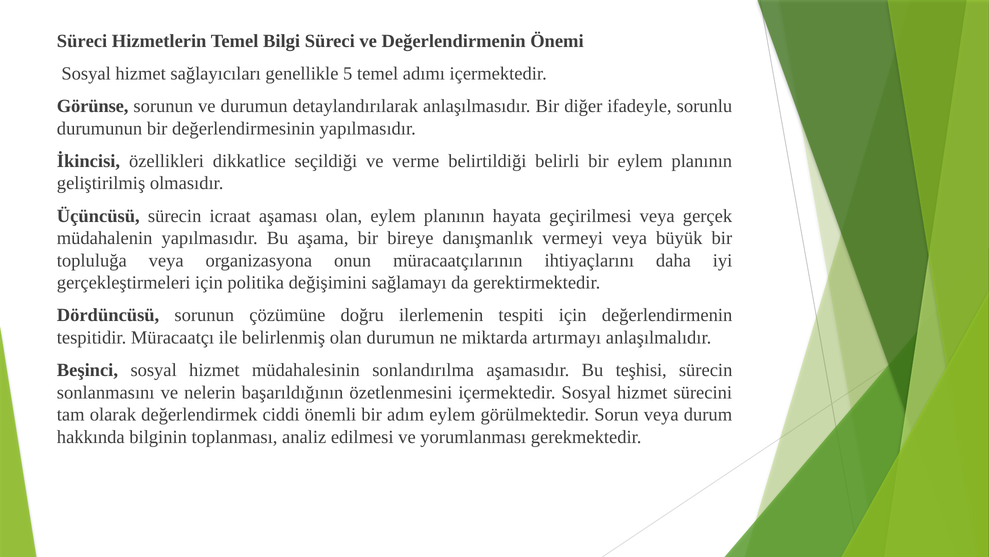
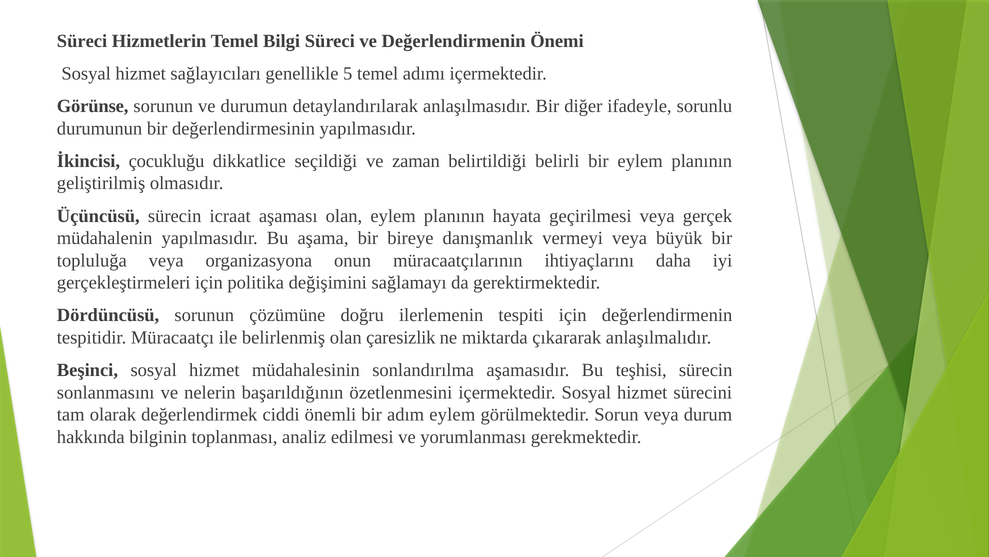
özellikleri: özellikleri -> çocukluğu (167, 161)
verme: verme -> zaman (416, 161)
olan durumun: durumun -> çaresizlik (401, 337)
artırmayı: artırmayı -> çıkararak (567, 337)
